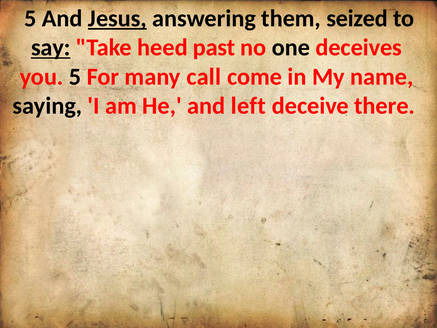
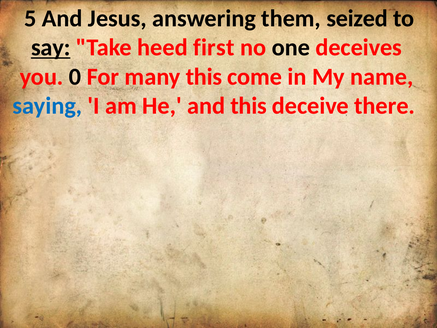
Jesus underline: present -> none (117, 18)
past: past -> first (214, 48)
you 5: 5 -> 0 (75, 77)
many call: call -> this (204, 77)
saying colour: black -> blue (47, 106)
and left: left -> this (249, 106)
